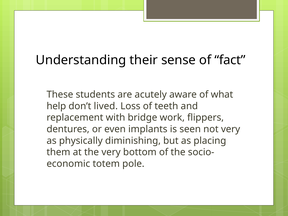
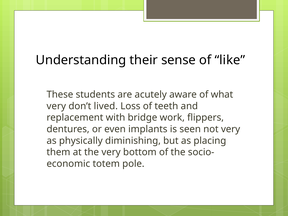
fact: fact -> like (230, 60)
help: help -> very (56, 106)
